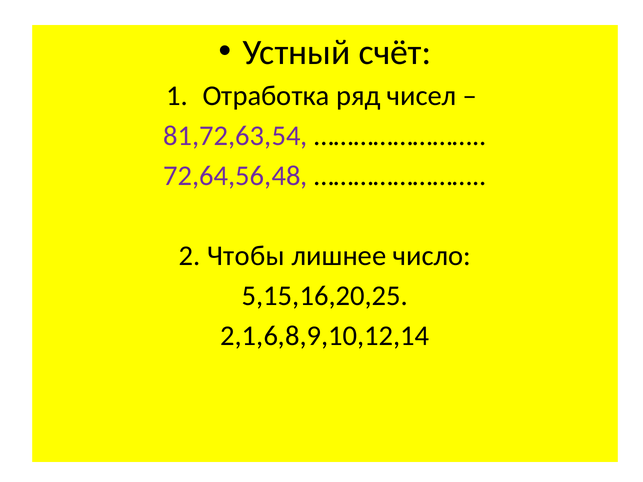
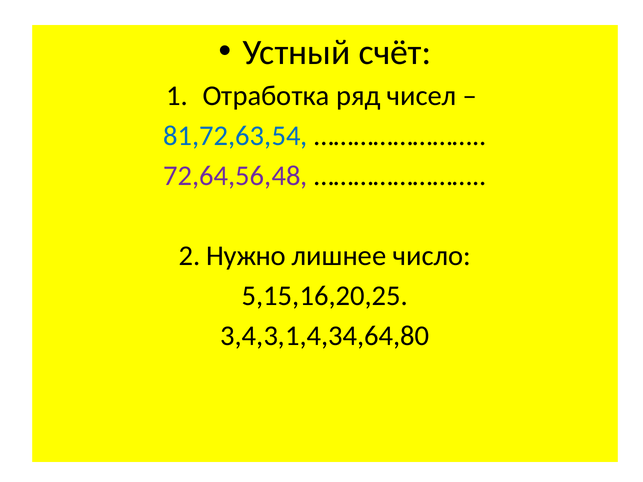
81,72,63,54 colour: purple -> blue (235, 136)
Чтобы: Чтобы -> Нужно (246, 256)
2,1,6,8,9,10,12,14: 2,1,6,8,9,10,12,14 -> 3,4,3,1,4,34,64,80 (325, 336)
